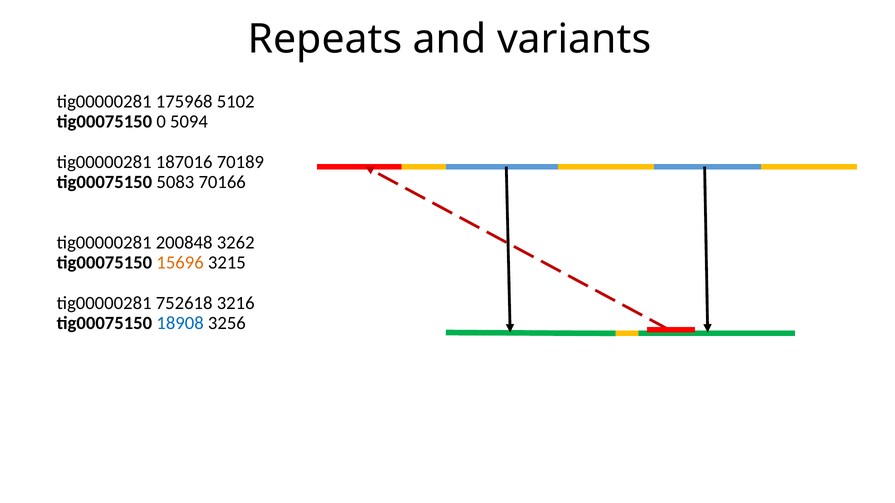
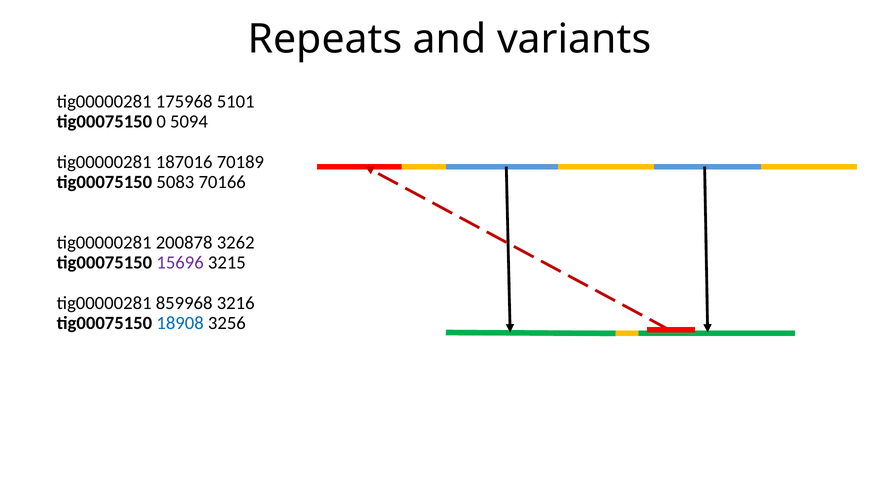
5102: 5102 -> 5101 (236, 102)
200848: 200848 -> 200878 (184, 243)
15696 colour: orange -> purple (180, 263)
752618: 752618 -> 859968 (184, 303)
